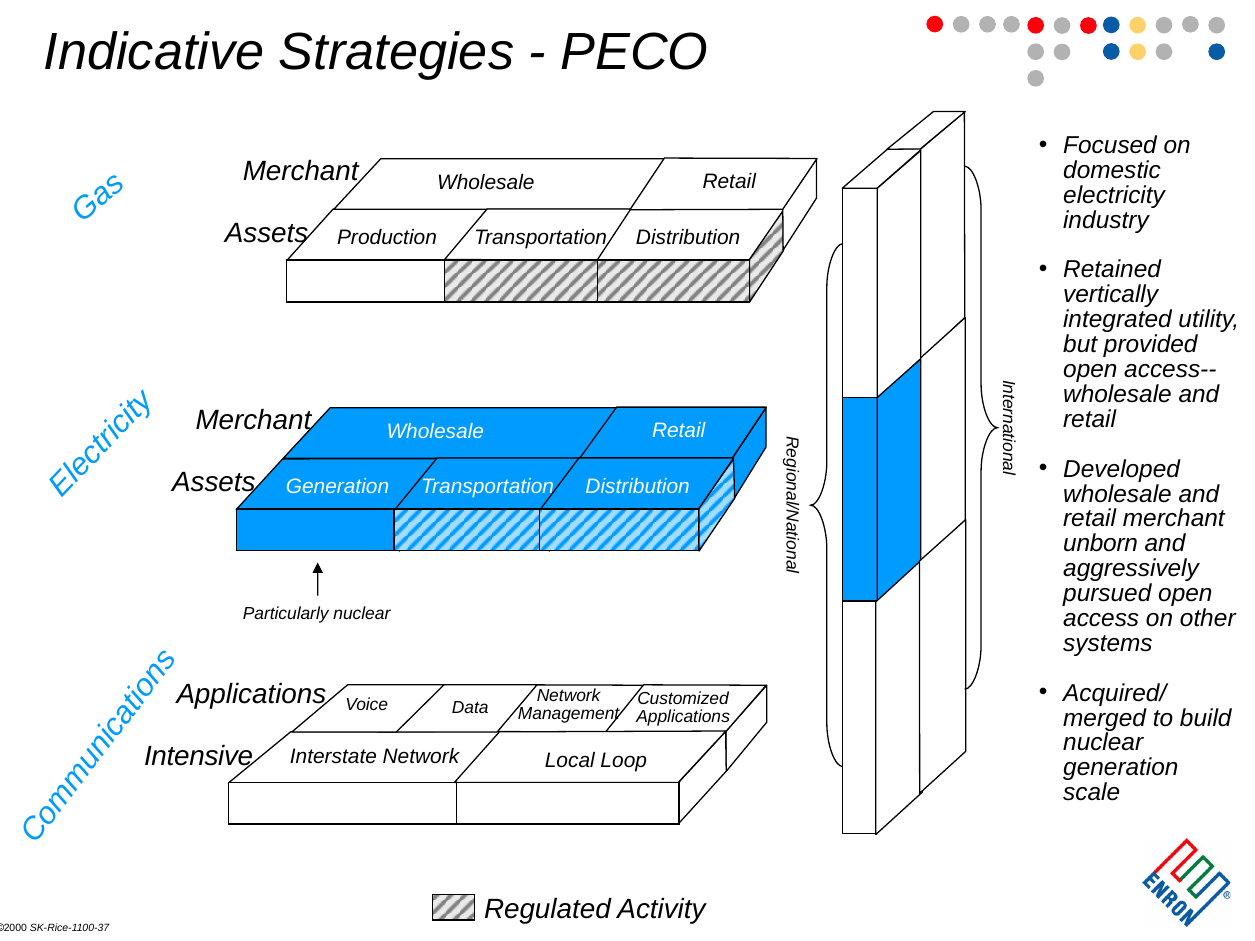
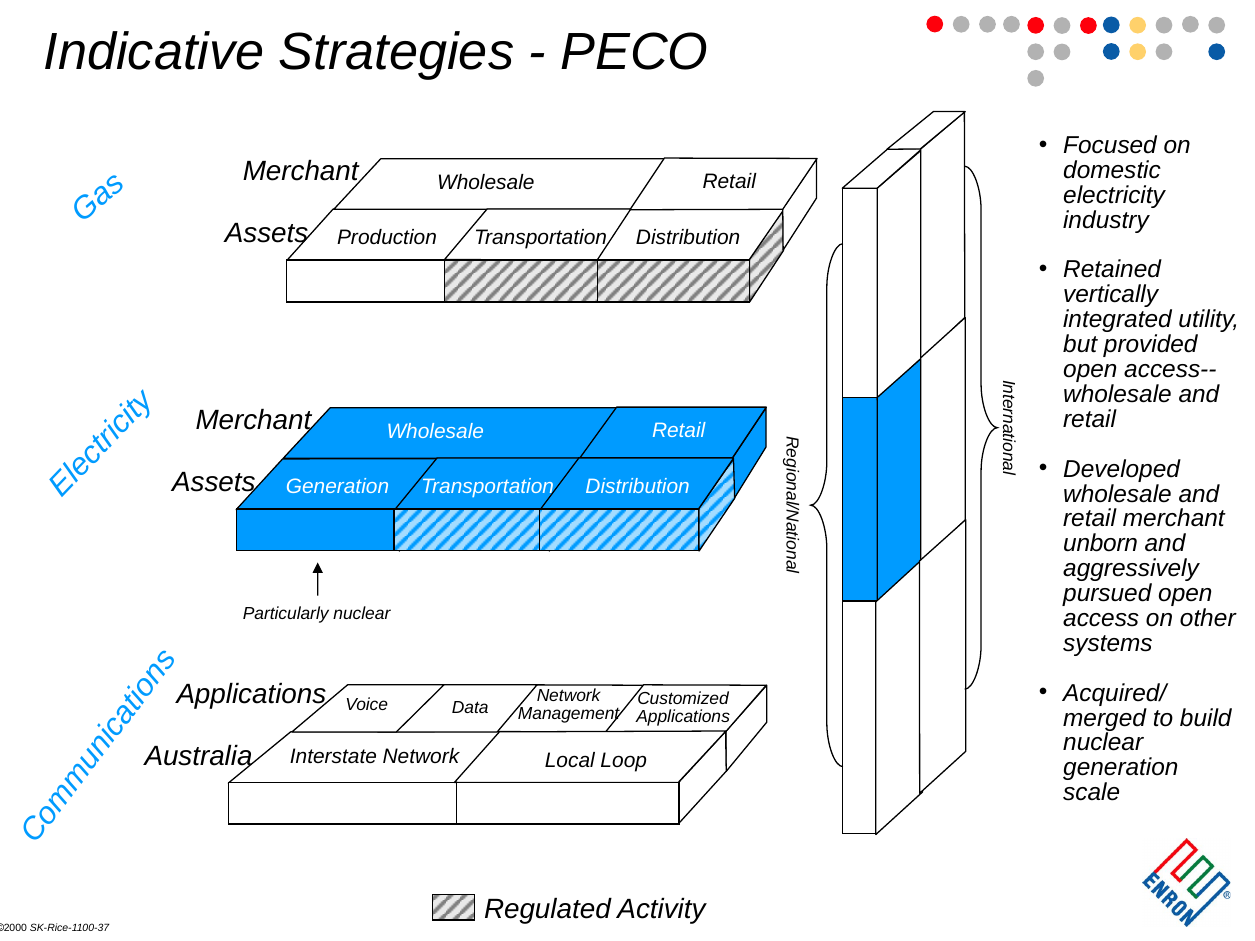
Intensive: Intensive -> Australia (199, 756)
